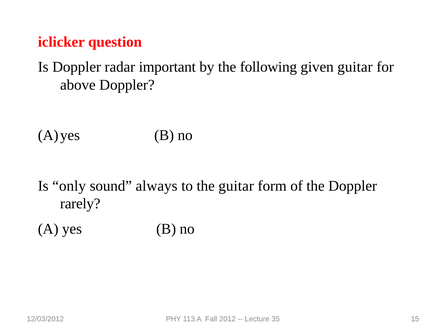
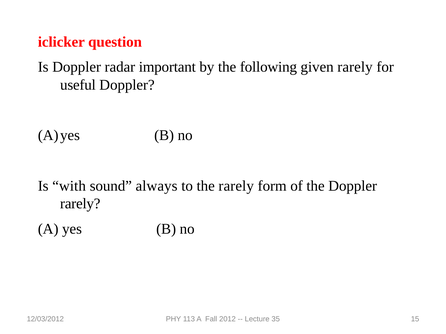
given guitar: guitar -> rarely (355, 67)
above: above -> useful (78, 85)
only: only -> with (69, 186)
the guitar: guitar -> rarely (236, 186)
